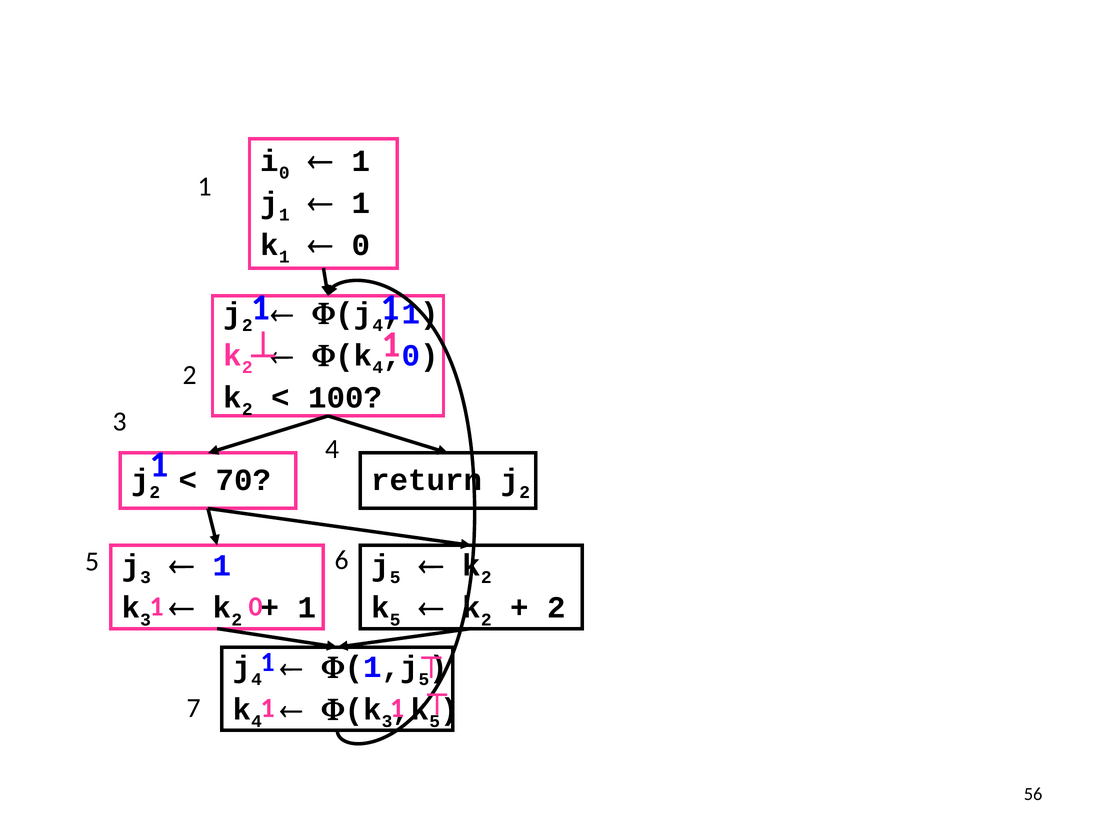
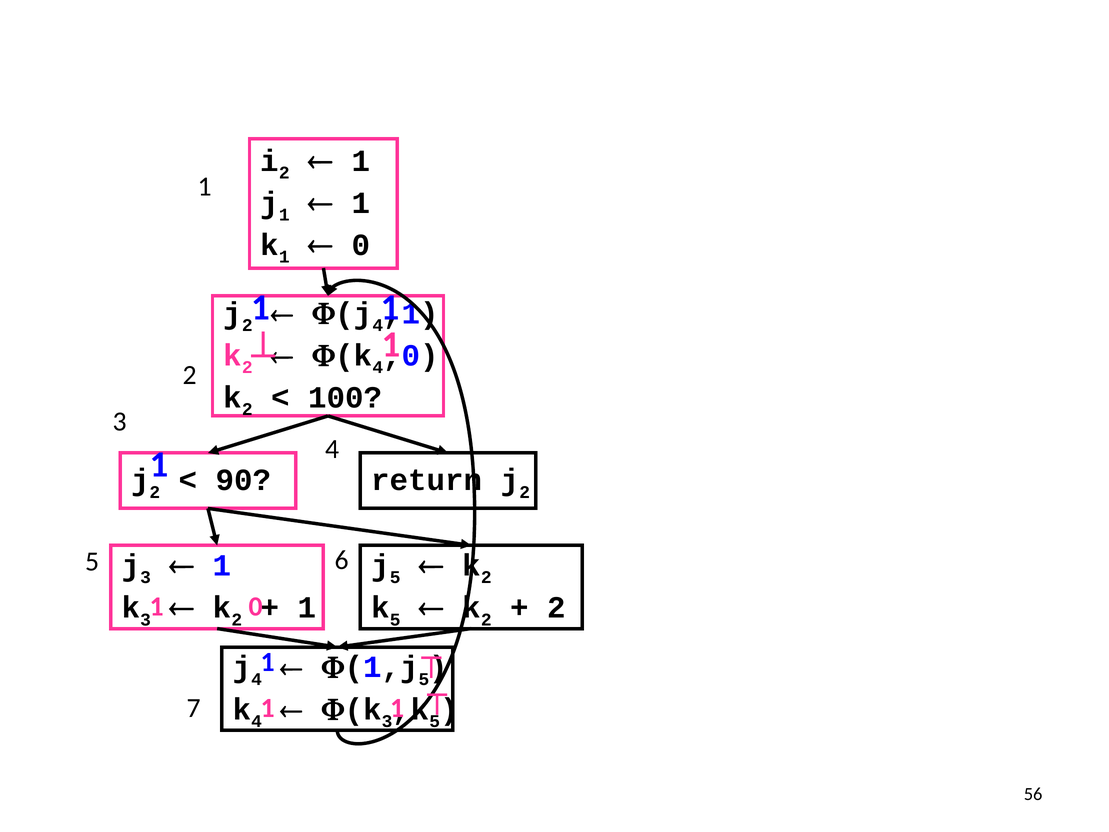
0: 0 -> 2 (284, 173)
70: 70 -> 90 (244, 480)
